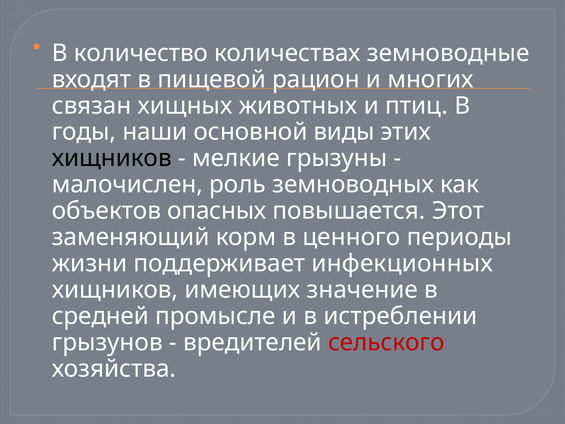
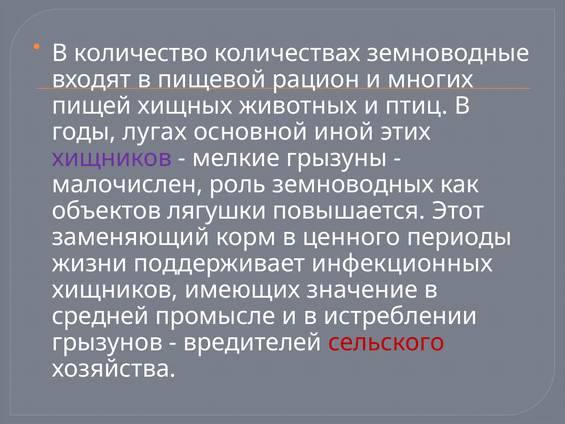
связан: связан -> пищей (92, 106)
наши: наши -> лугах (155, 132)
виды: виды -> иной (344, 132)
хищников colour: black -> purple (112, 158)
опасных: опасных -> лягушки (217, 211)
